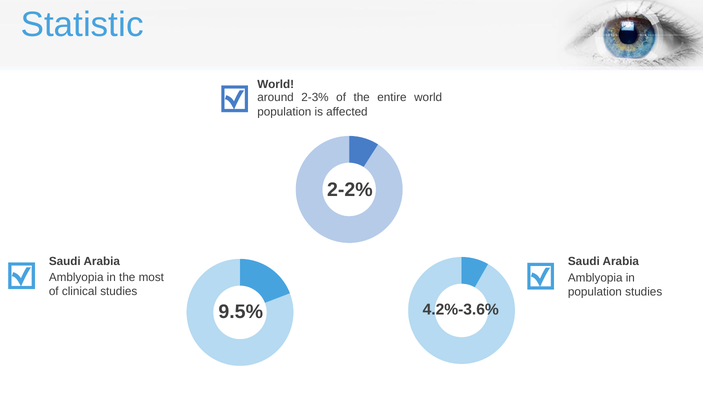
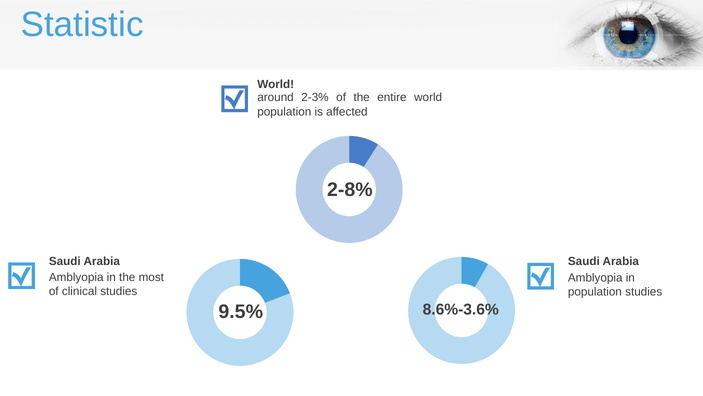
2-2%: 2-2% -> 2-8% (350, 190)
4.2%-3.6%: 4.2%-3.6% -> 8.6%-3.6% (461, 309)
